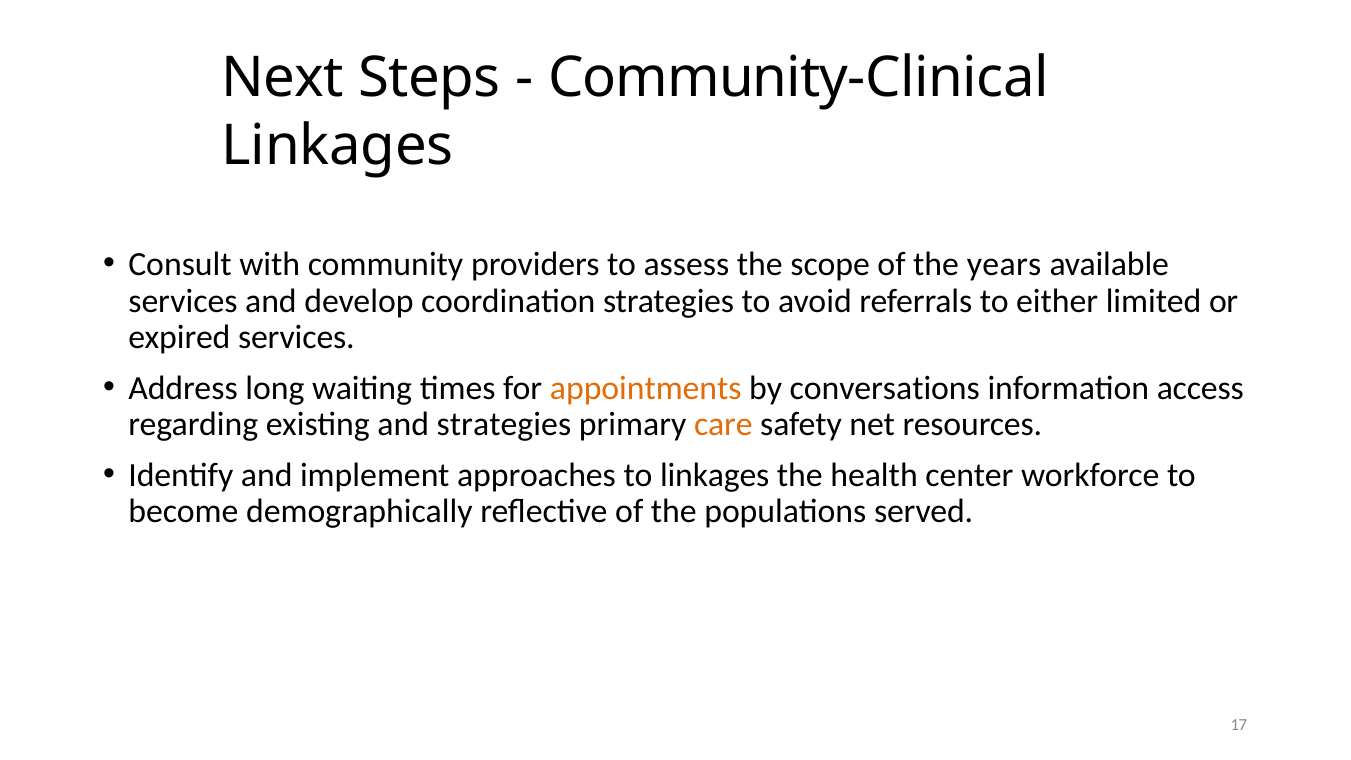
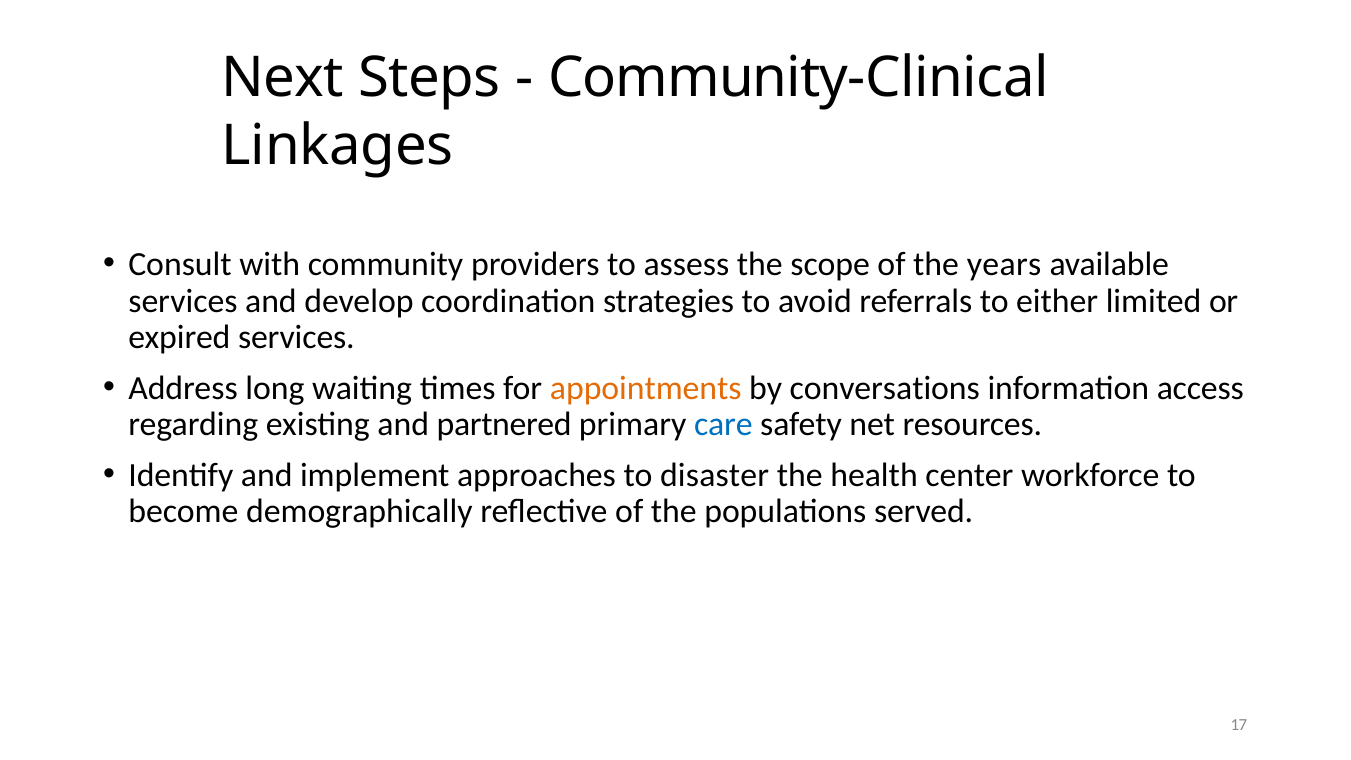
and strategies: strategies -> partnered (504, 425)
care colour: orange -> blue (723, 425)
to linkages: linkages -> disaster (715, 475)
